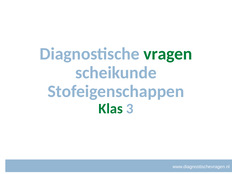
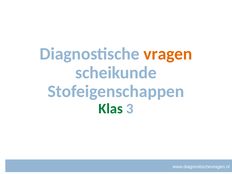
vragen colour: green -> orange (168, 54)
